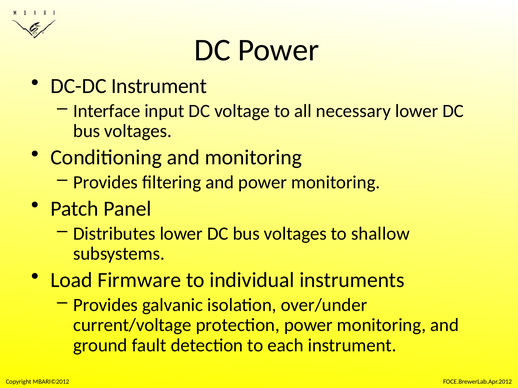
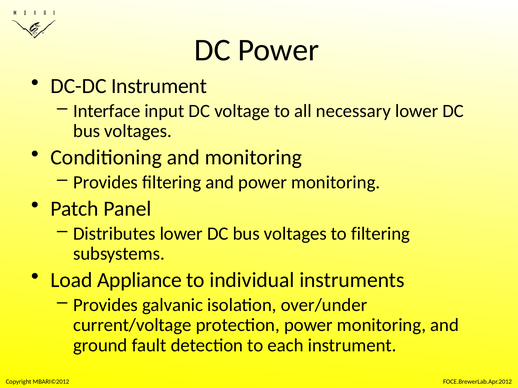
to shallow: shallow -> filtering (381, 234)
Firmware: Firmware -> Appliance (139, 280)
